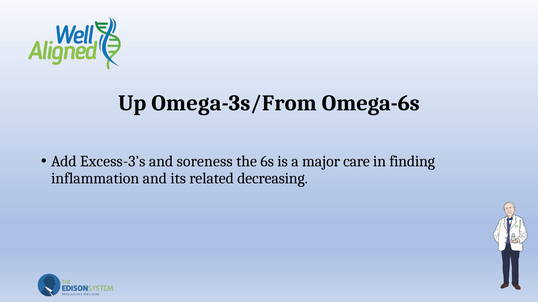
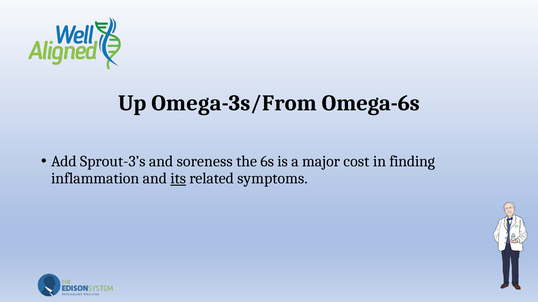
Excess-3’s: Excess-3’s -> Sprout-3’s (113, 162)
care: care -> cost (356, 162)
its underline: none -> present (178, 179)
decreasing: decreasing -> symptoms (272, 179)
